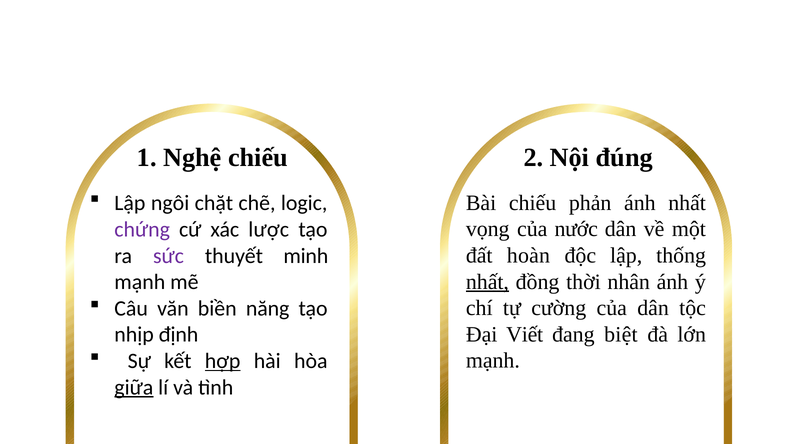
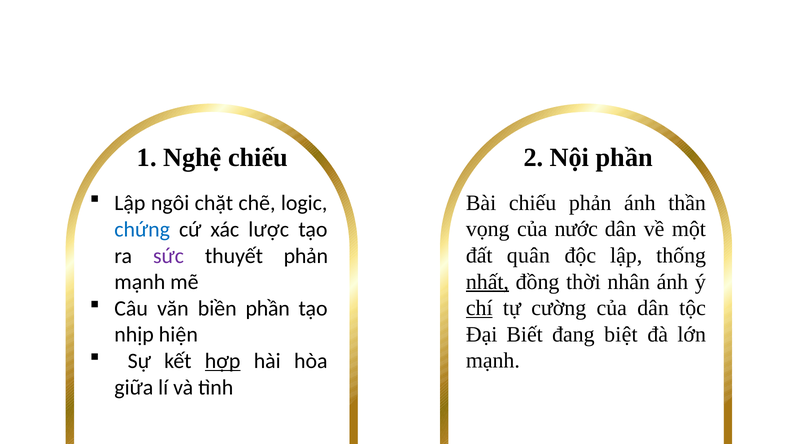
Nội đúng: đúng -> phần (624, 157)
ánh nhất: nhất -> thần (687, 203)
chứng colour: purple -> blue (142, 229)
hoàn: hoàn -> quân (528, 255)
thuyết minh: minh -> phản (306, 255)
biền năng: năng -> phần (268, 308)
chí underline: none -> present (479, 308)
Viết: Viết -> Biết (525, 334)
định: định -> hiện (178, 334)
giữa underline: present -> none (134, 387)
